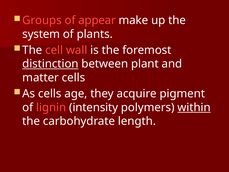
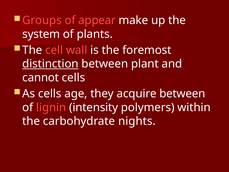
matter: matter -> cannot (41, 78)
acquire pigment: pigment -> between (182, 94)
within underline: present -> none (194, 107)
length: length -> nights (137, 121)
